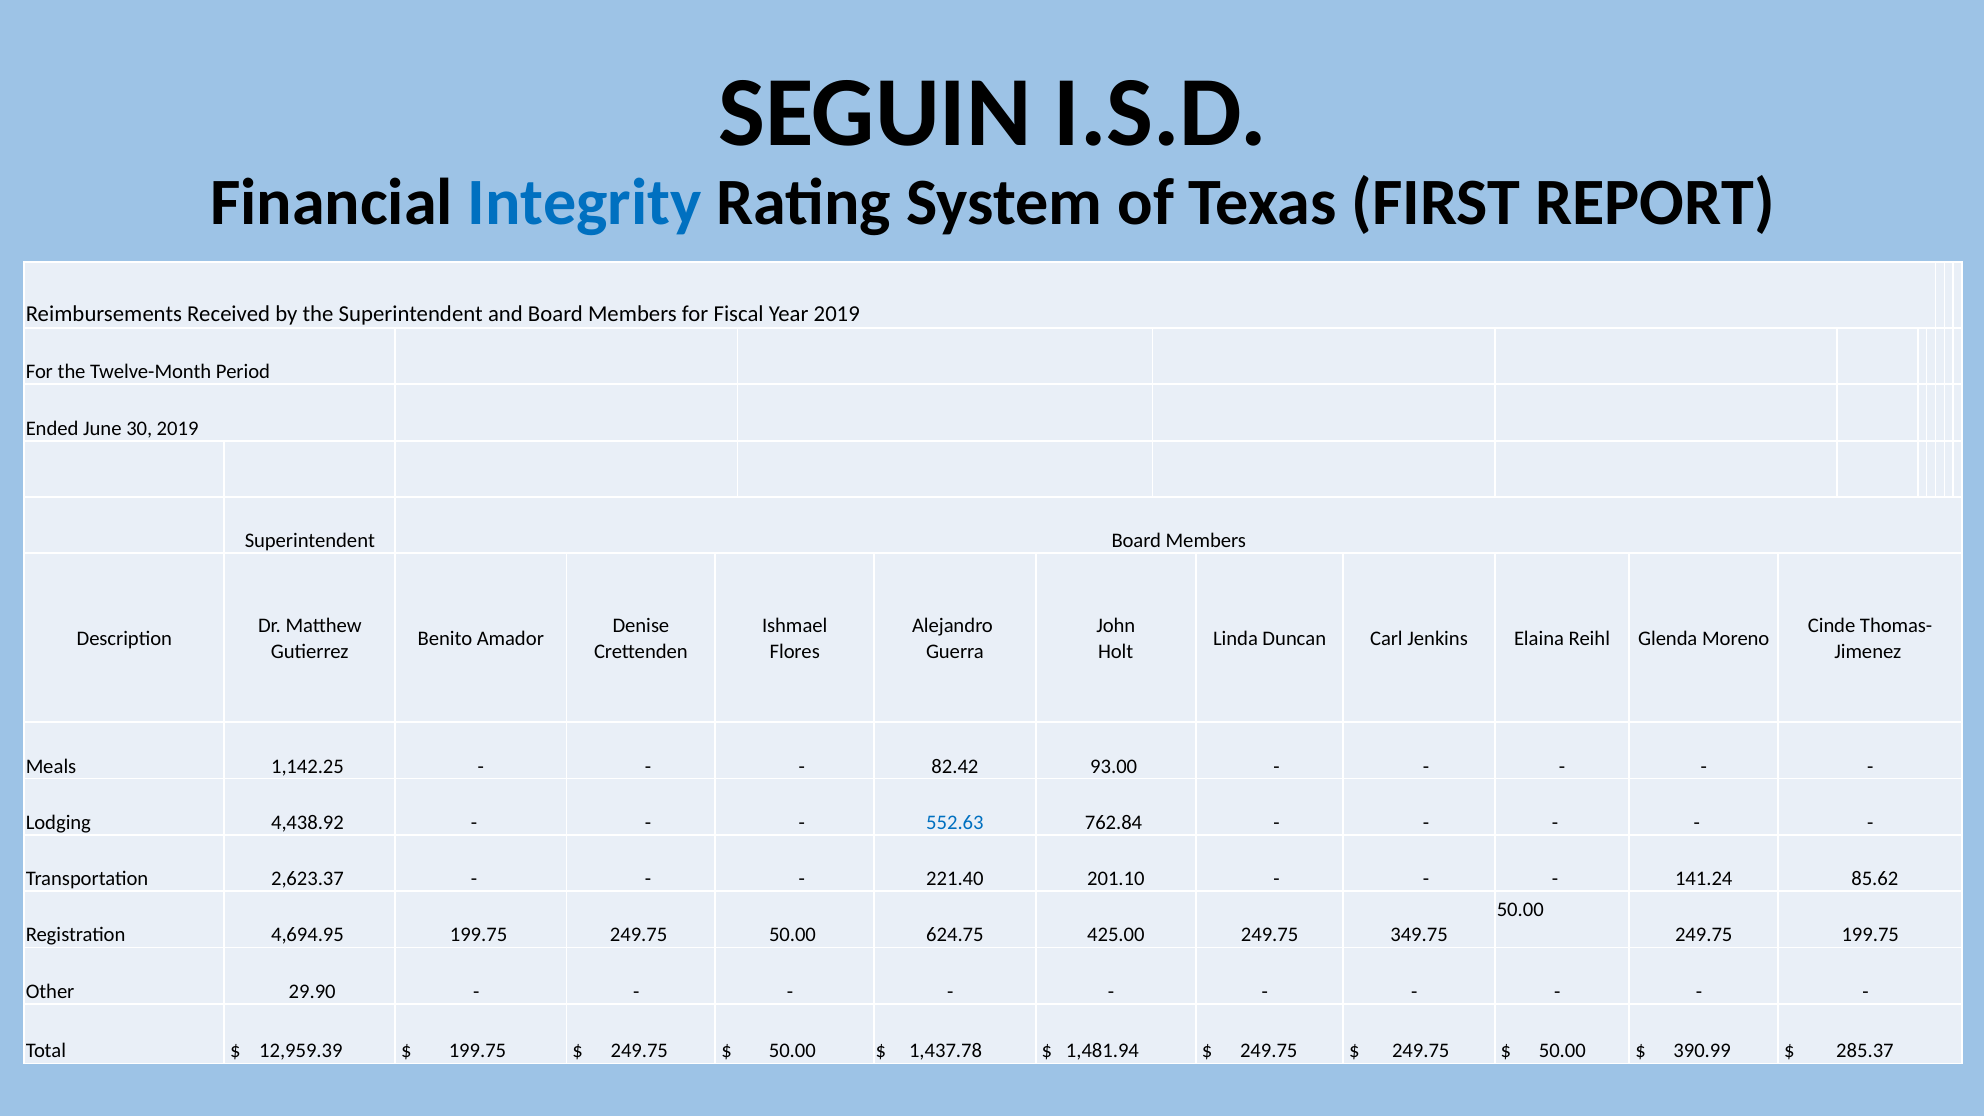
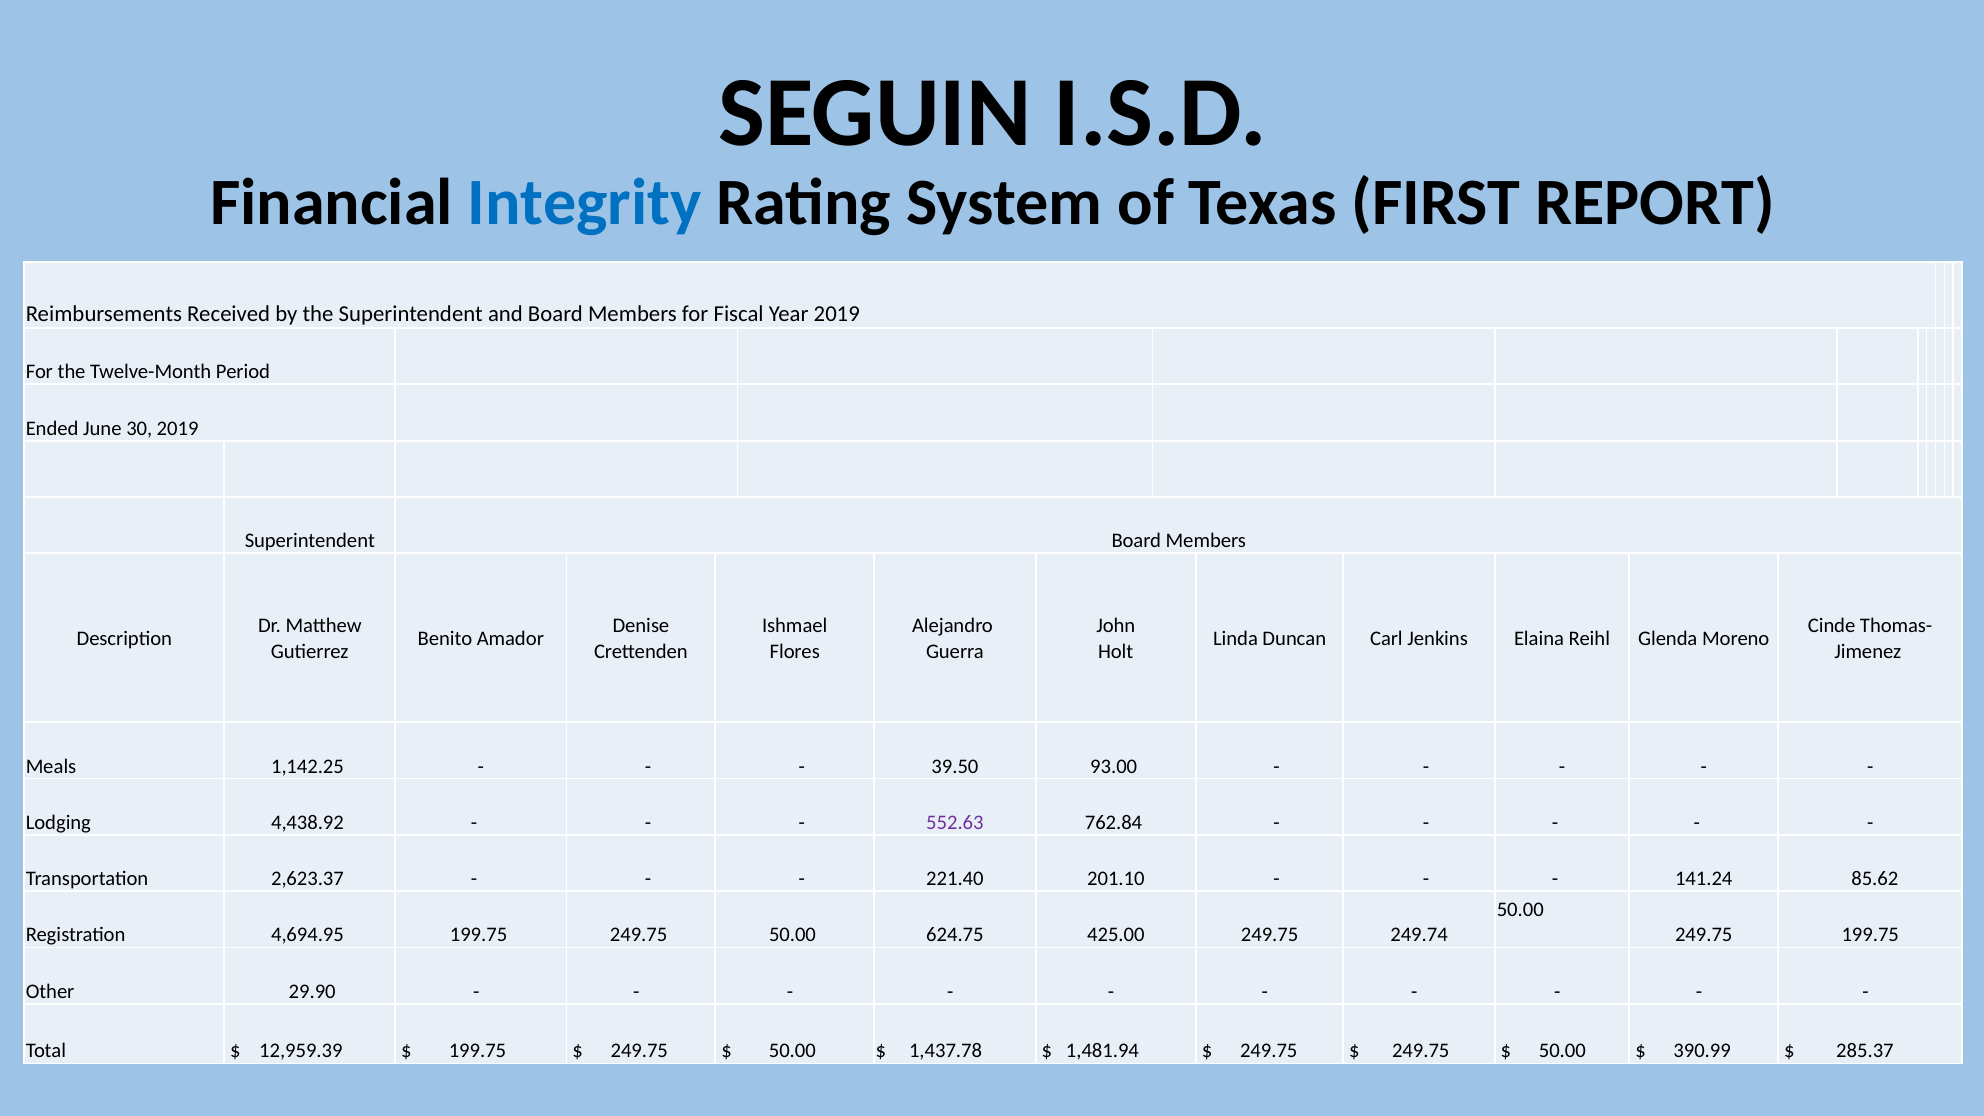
82.42: 82.42 -> 39.50 (955, 766)
552.63 colour: blue -> purple (955, 823)
349.75: 349.75 -> 249.74 (1419, 935)
